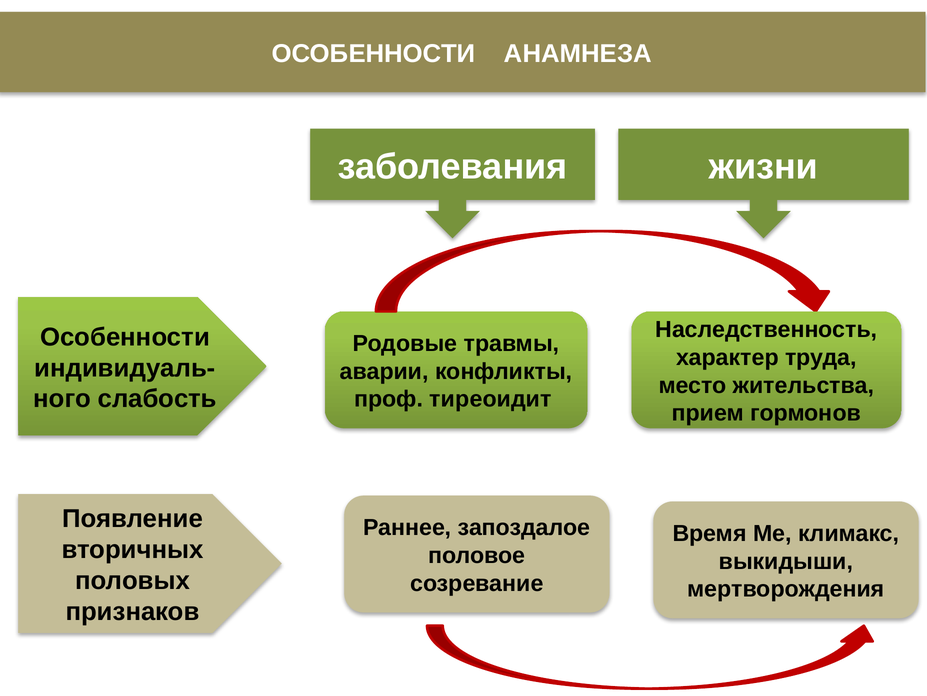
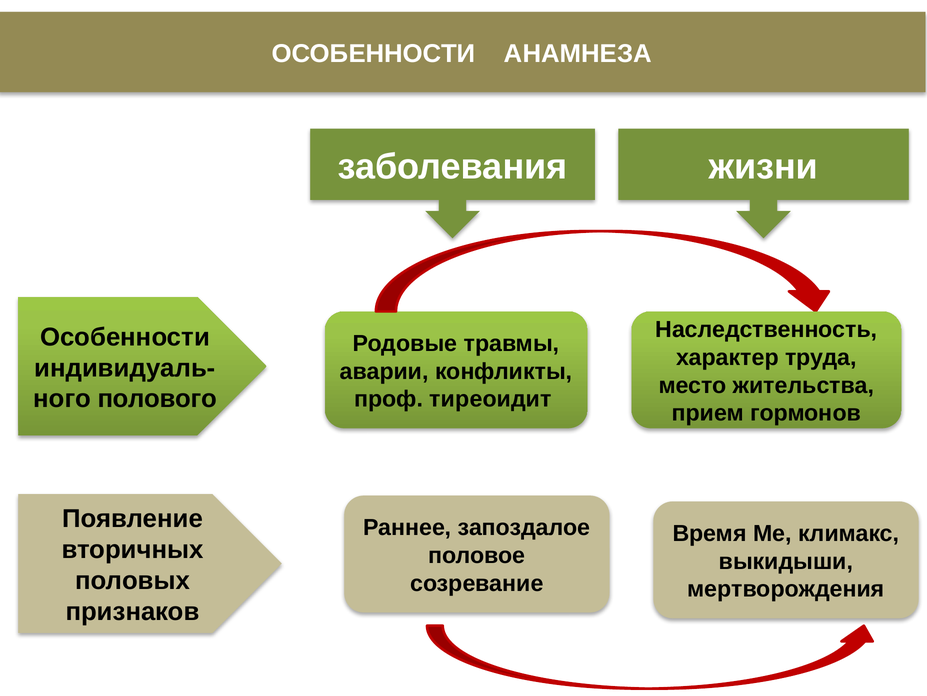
слабость: слабость -> полового (157, 399)
